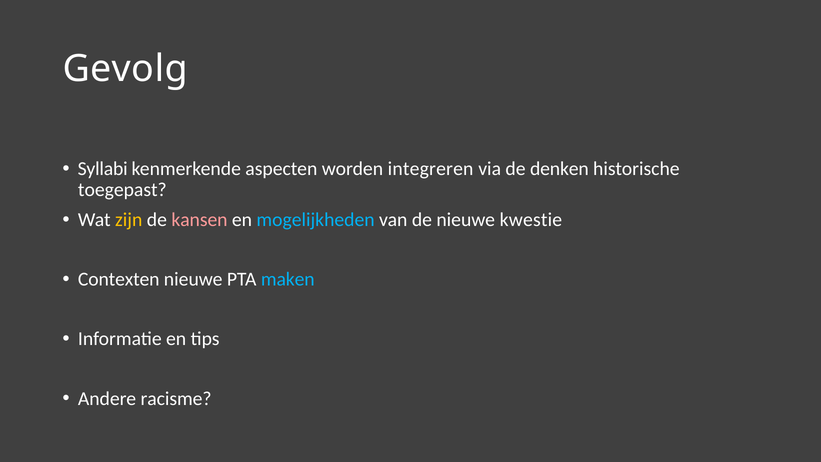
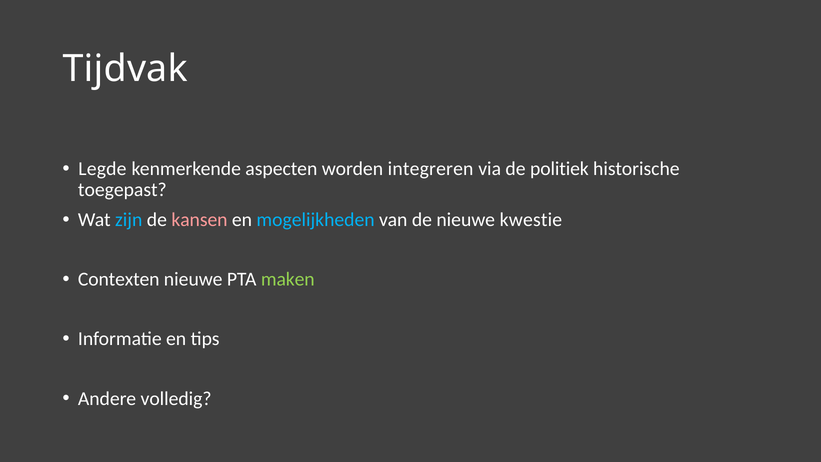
Gevolg: Gevolg -> Tijdvak (125, 69)
Syllabi: Syllabi -> Legde (102, 169)
denken: denken -> politiek (559, 169)
zijn colour: yellow -> light blue (129, 220)
maken colour: light blue -> light green (288, 279)
racisme: racisme -> volledig (176, 398)
